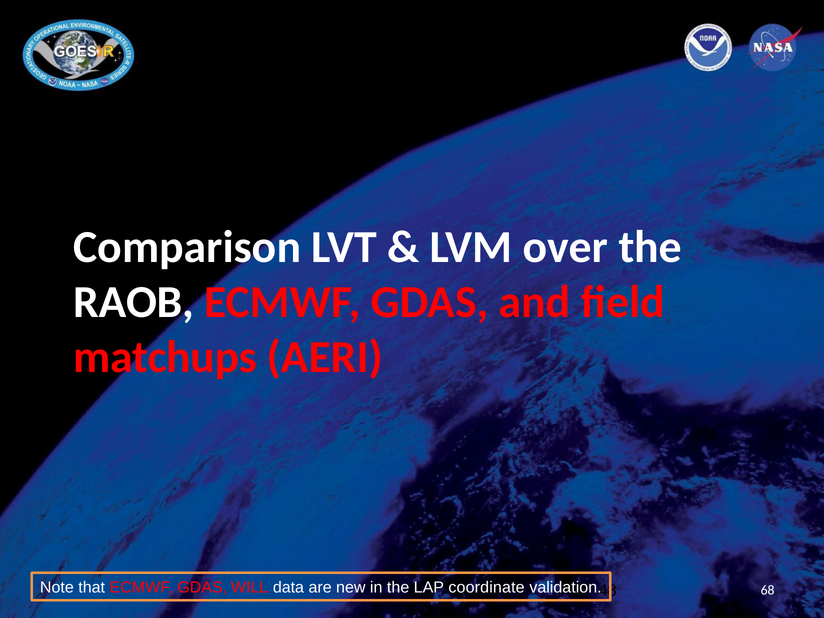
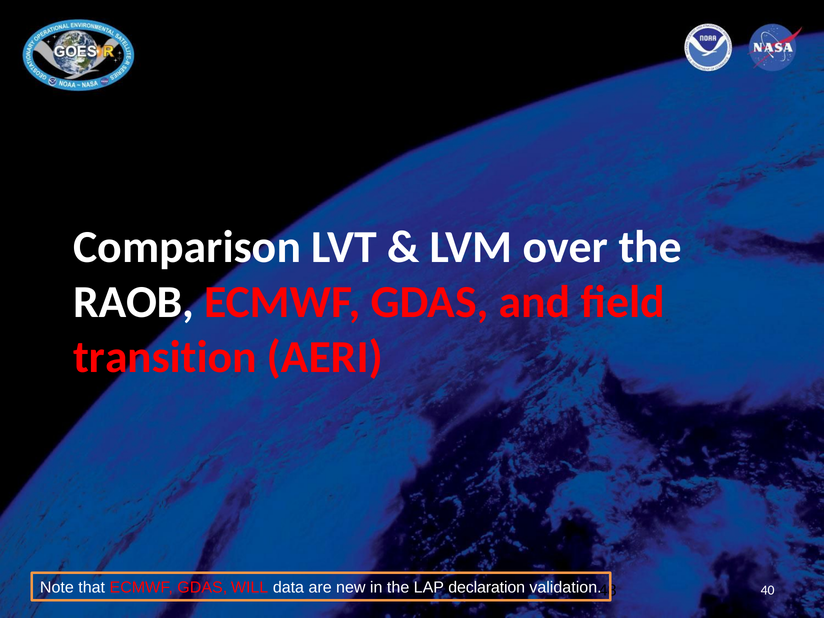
matchups: matchups -> transition (165, 357)
coordinate: coordinate -> declaration (487, 588)
68: 68 -> 40 (768, 590)
